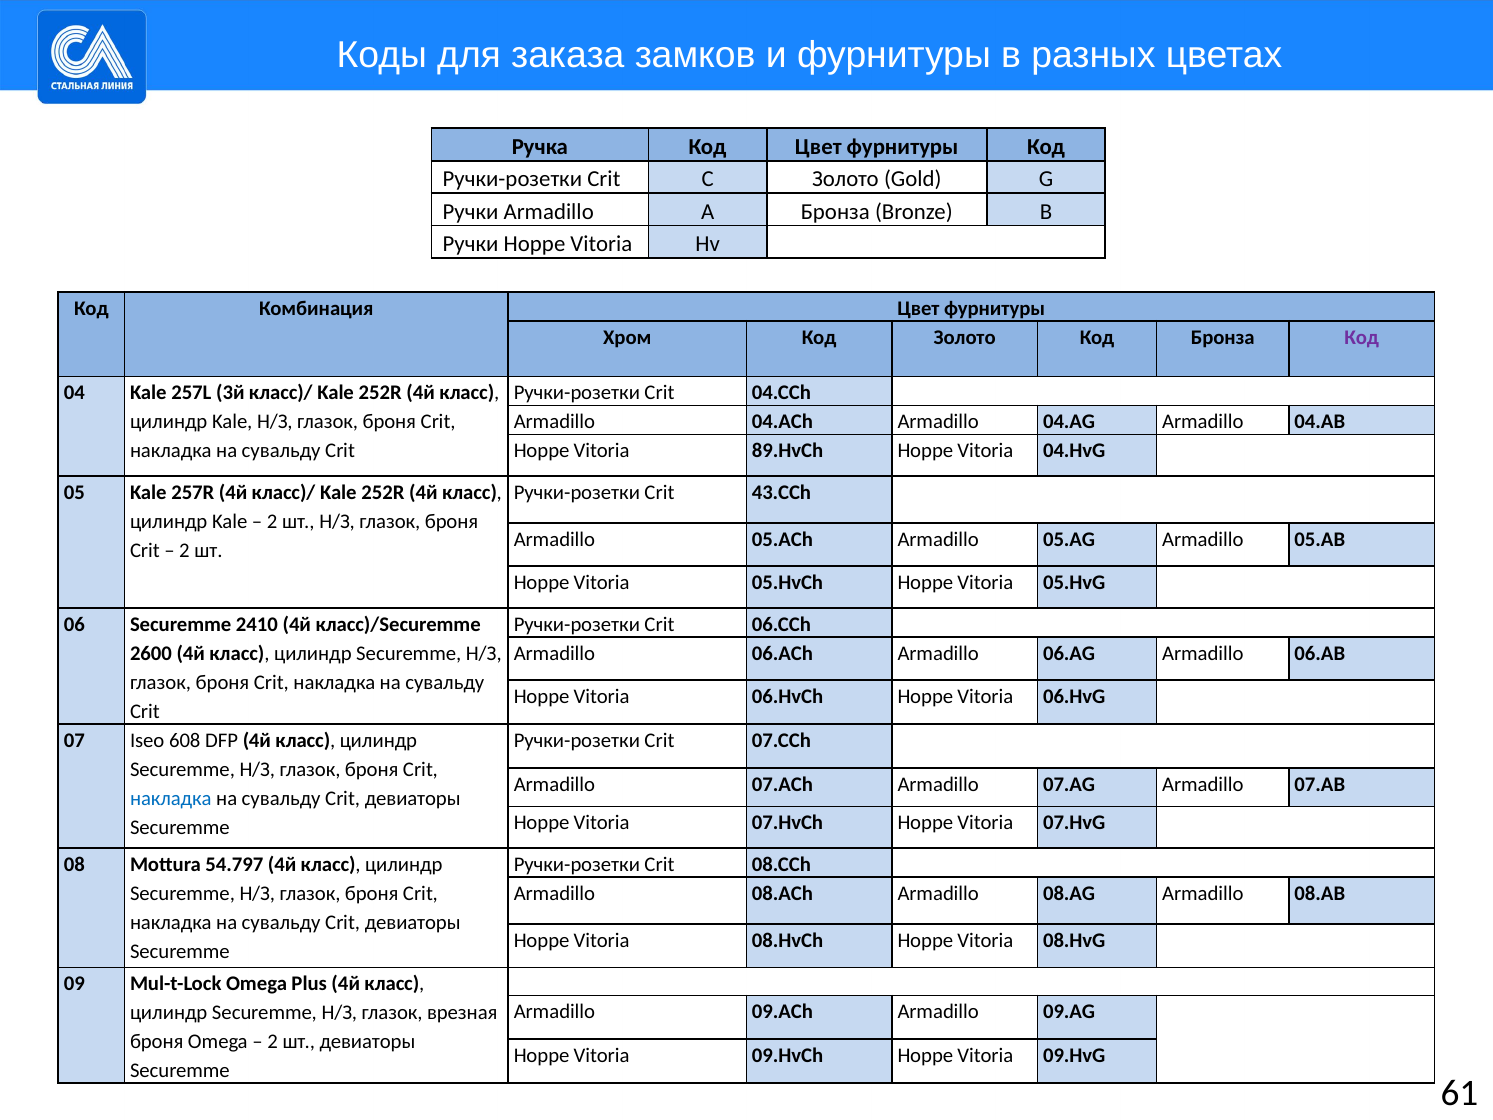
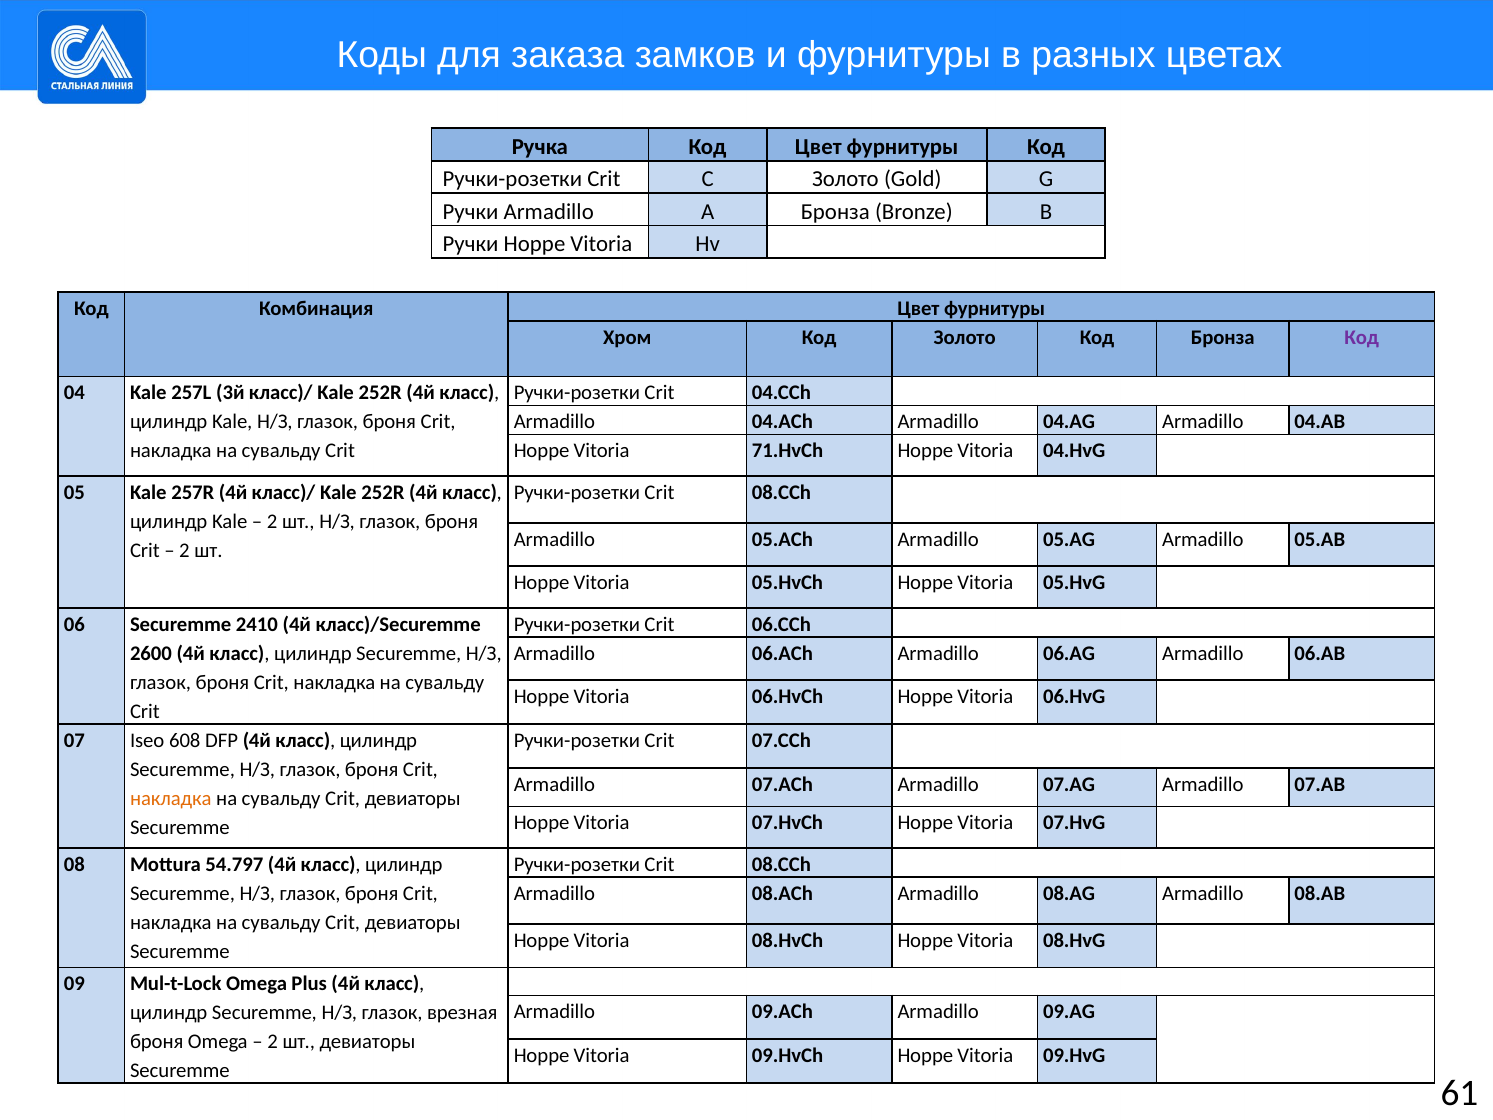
89.HvCh: 89.HvCh -> 71.HvCh (788, 451)
43.CCh: 43.CCh -> 08.CCh (781, 493)
накладка colour: blue -> orange (171, 798)
